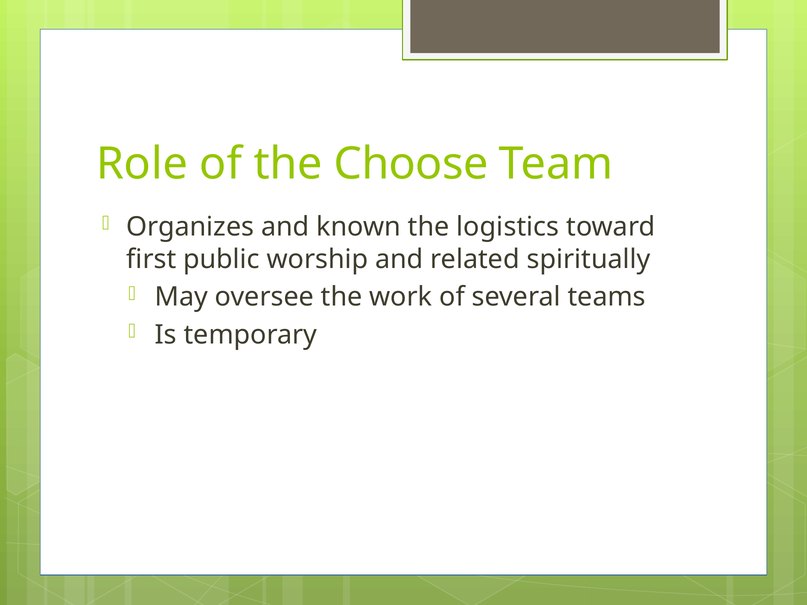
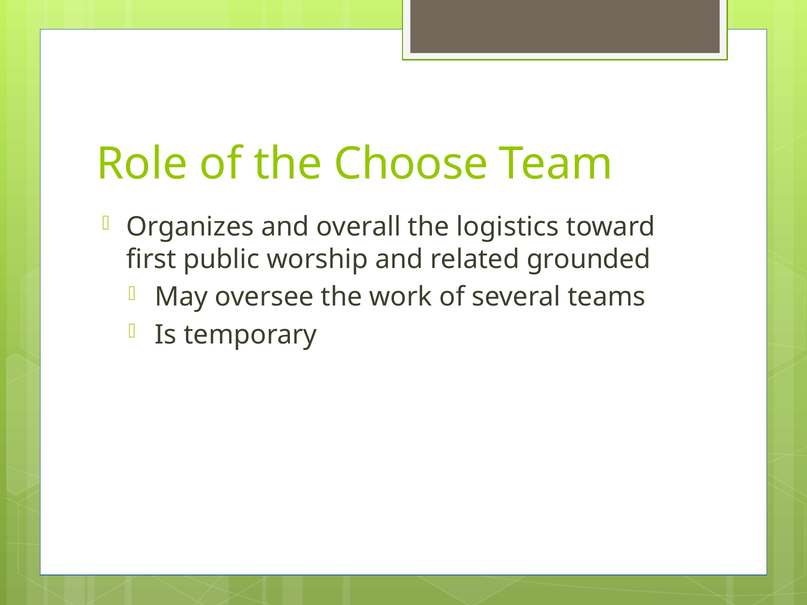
known: known -> overall (359, 227)
spiritually: spiritually -> grounded (589, 259)
